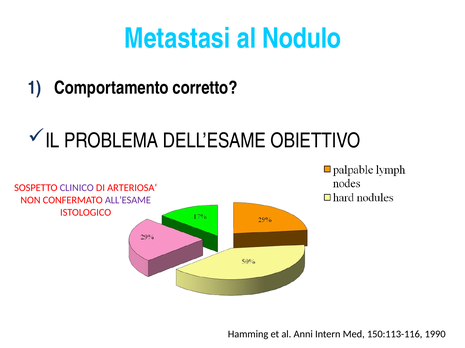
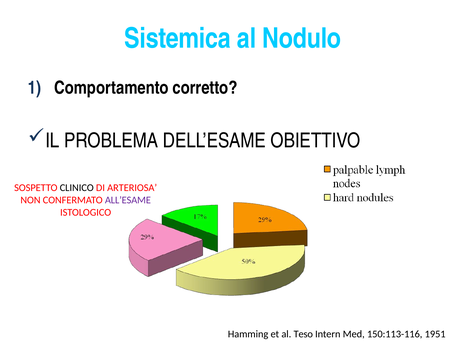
Metastasi: Metastasi -> Sistemica (177, 39)
CLINICO colour: purple -> black (77, 188)
Anni: Anni -> Teso (303, 335)
1990: 1990 -> 1951 (435, 335)
